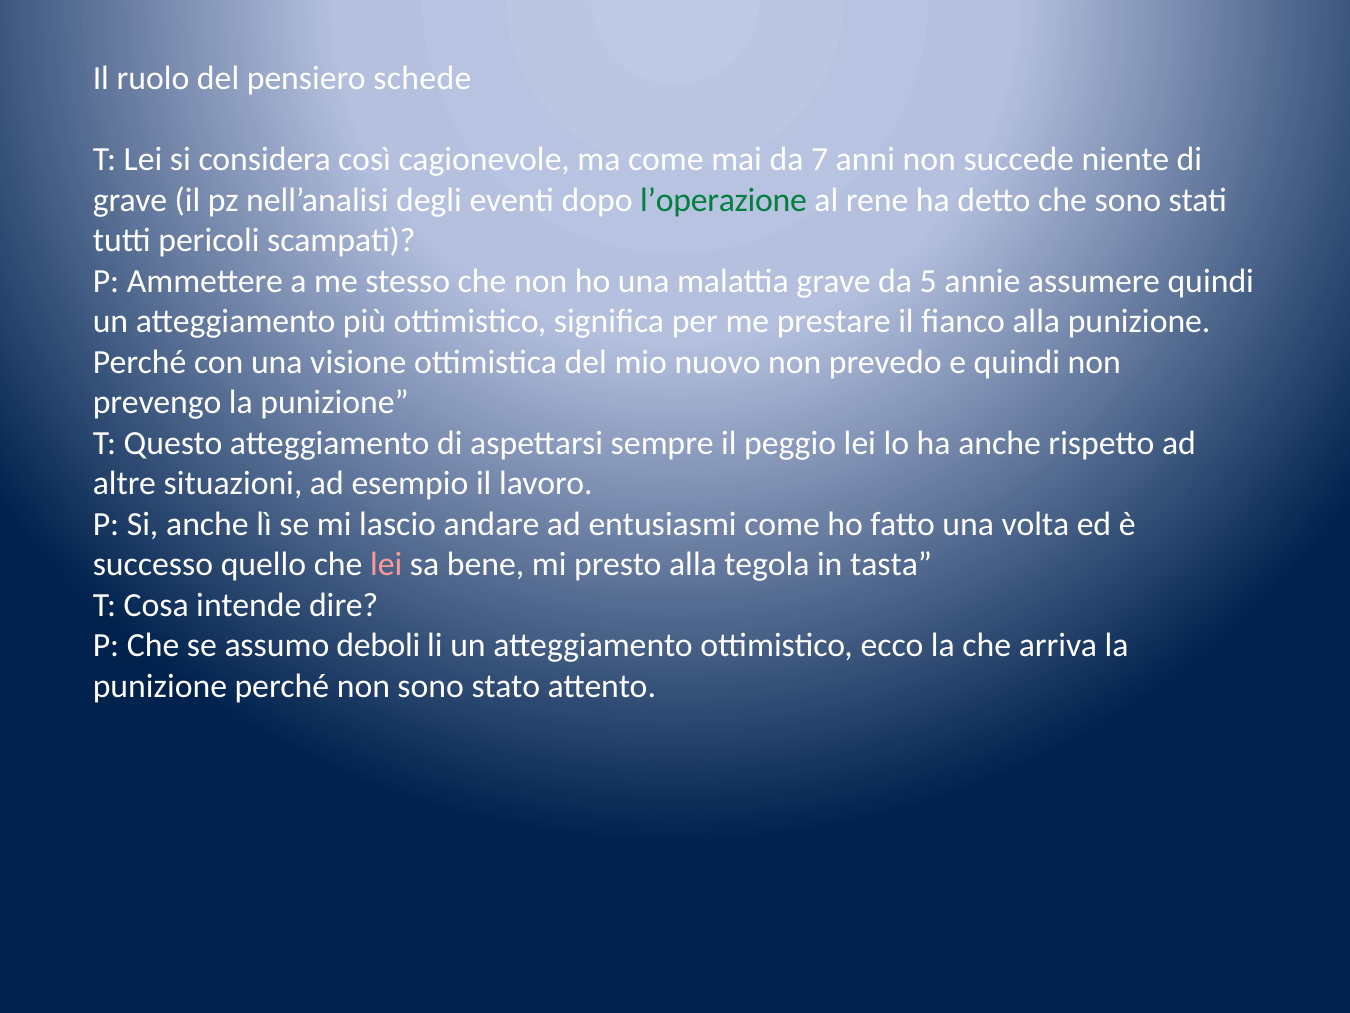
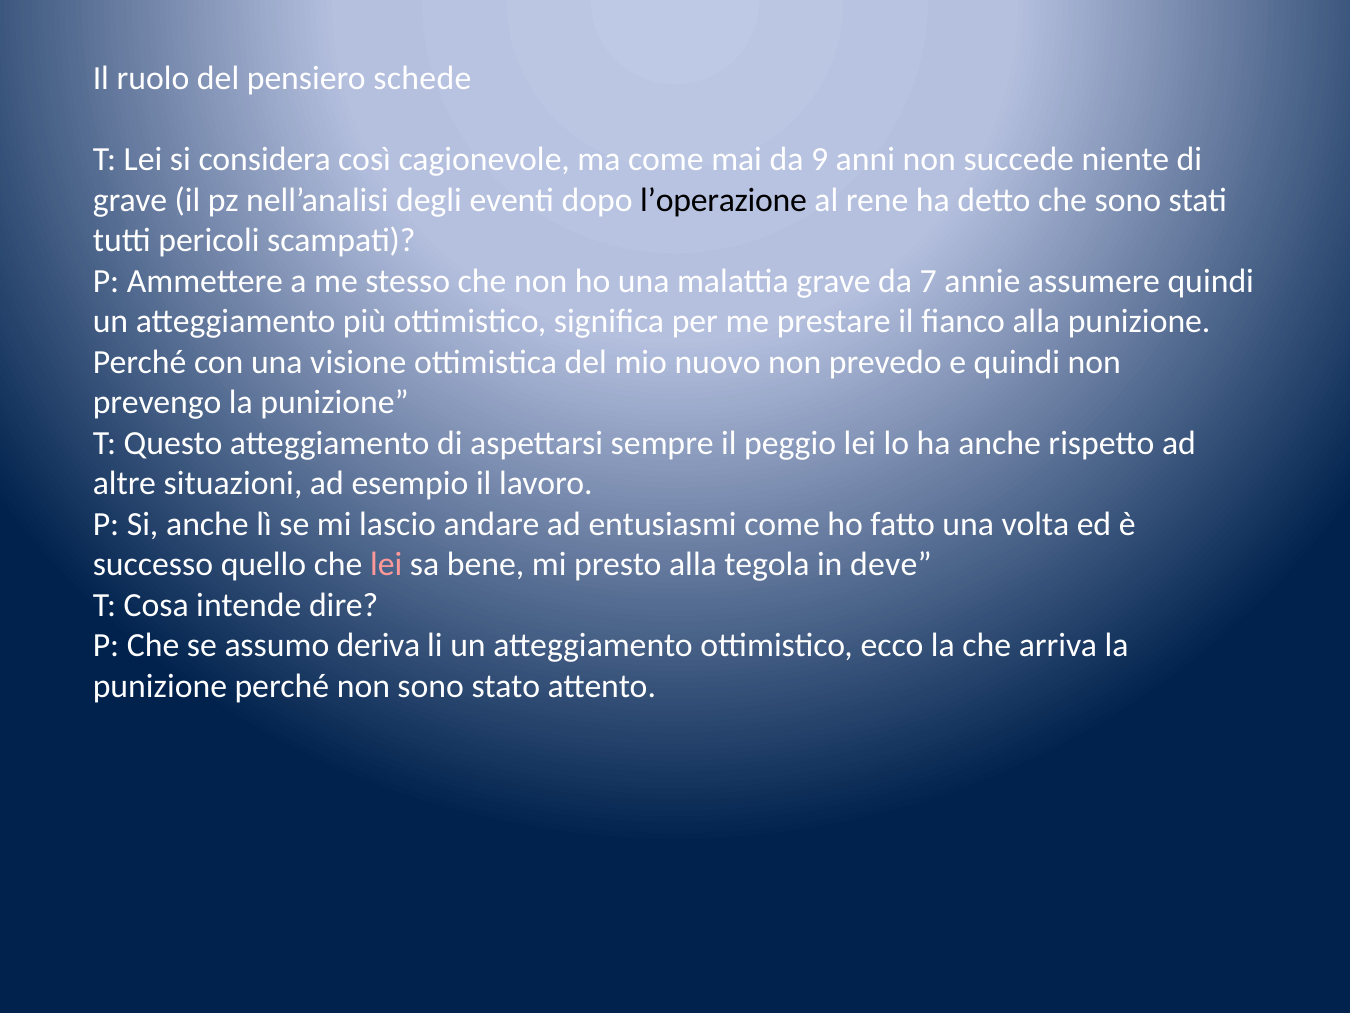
7: 7 -> 9 (820, 159)
l’operazione colour: green -> black (724, 200)
5: 5 -> 7 (928, 281)
tasta: tasta -> deve (891, 564)
deboli: deboli -> deriva (378, 645)
